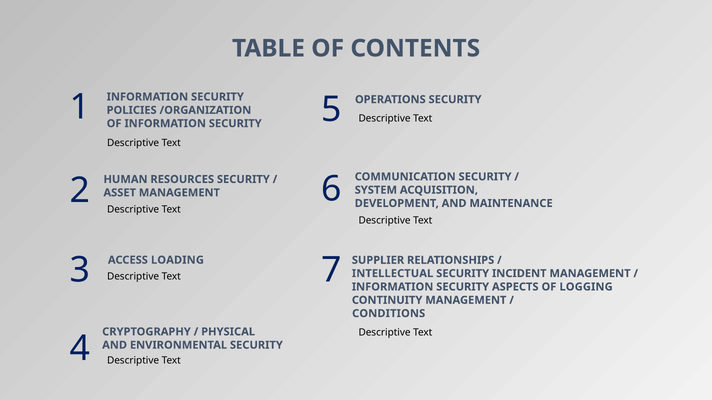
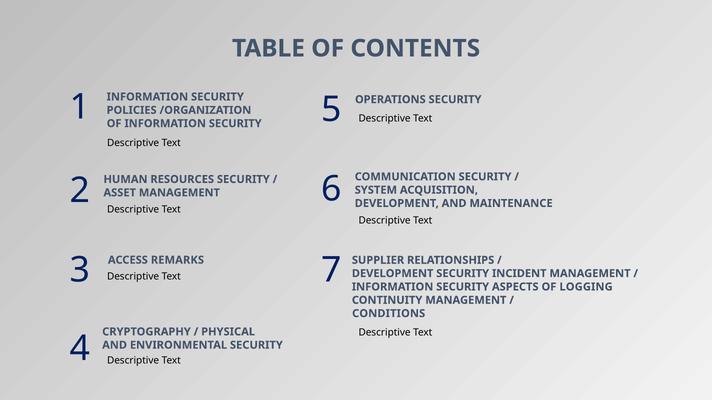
LOADING: LOADING -> REMARKS (177, 260)
INTELLECTUAL: INTELLECTUAL -> DEVELOPMENT (393, 274)
